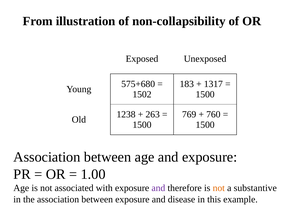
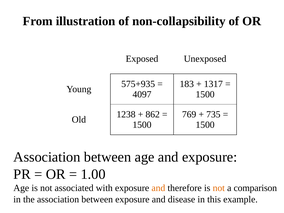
575+680: 575+680 -> 575+935 (138, 84)
1502: 1502 -> 4097 (142, 94)
263: 263 -> 862 (153, 114)
760: 760 -> 735 (213, 114)
and colour: purple -> orange (158, 188)
substantive: substantive -> comparison (255, 188)
